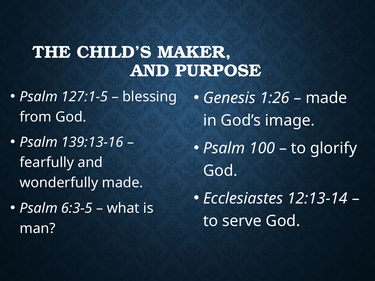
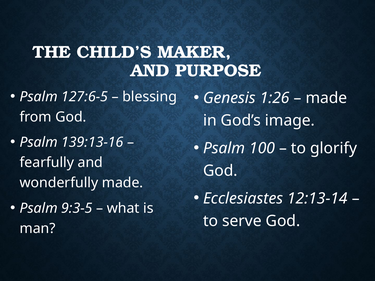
127:1-5: 127:1-5 -> 127:6-5 (85, 97)
6:3-5: 6:3-5 -> 9:3-5 (77, 208)
